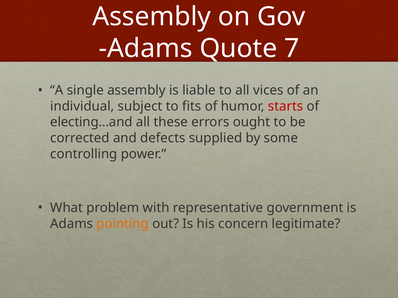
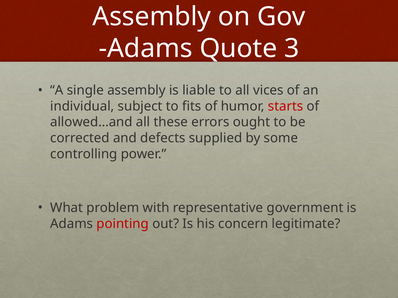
7: 7 -> 3 (292, 48)
electing…and: electing…and -> allowed…and (91, 122)
pointing colour: orange -> red (123, 224)
